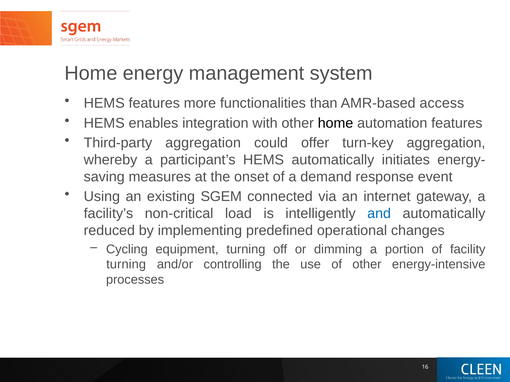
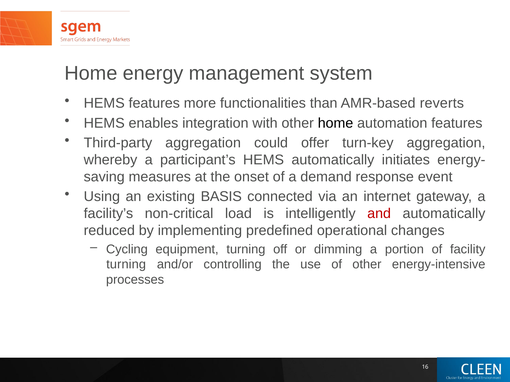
access: access -> reverts (442, 103)
SGEM: SGEM -> BASIS (221, 197)
and colour: blue -> red (379, 214)
